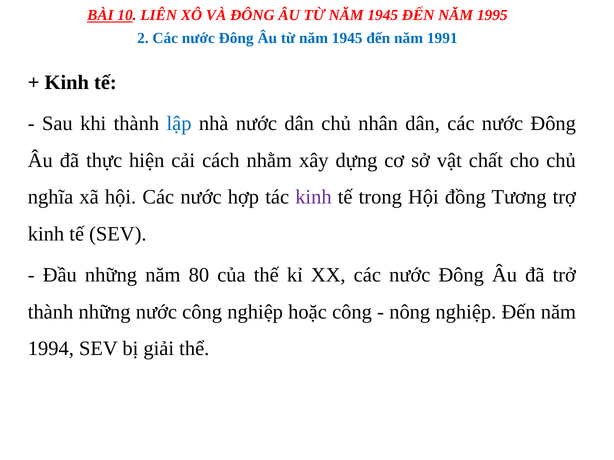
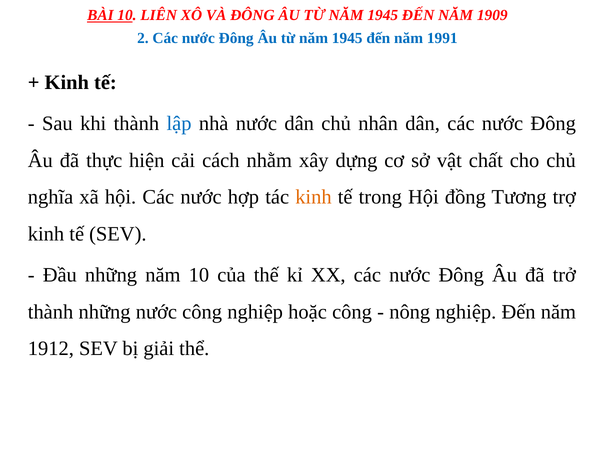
1995: 1995 -> 1909 (492, 15)
kinh colour: purple -> orange (313, 197)
năm 80: 80 -> 10 (199, 275)
1994: 1994 -> 1912 (51, 349)
